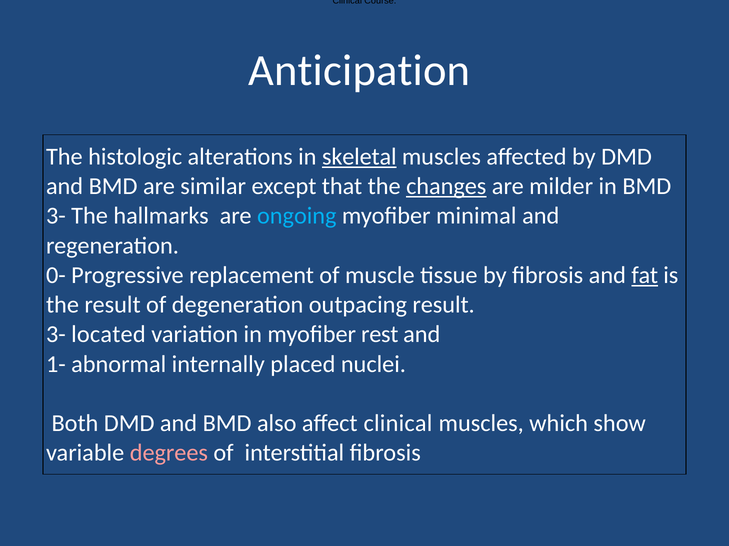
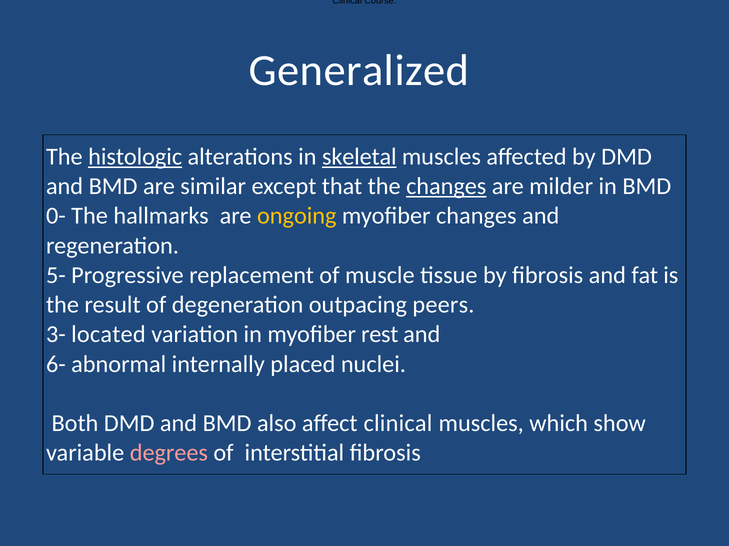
Anticipation: Anticipation -> Generalized (359, 71)
histologic underline: none -> present (135, 157)
3-: 3- -> 0- (56, 216)
ongoing colour: light blue -> yellow (297, 216)
myofiber minimal: minimal -> changes (476, 216)
0-: 0- -> 5- (56, 276)
fat underline: present -> none (645, 276)
outpacing result: result -> peers (443, 305)
1-: 1- -> 6- (56, 365)
